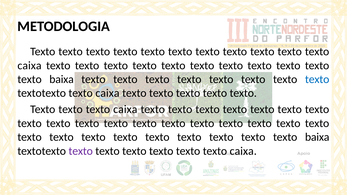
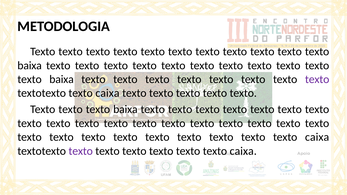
caixa: caixa -> baixa (30, 66)
texto colour: blue -> purple (317, 79)
caixa: caixa -> baixa (125, 109)
baixa: baixa -> caixa (317, 137)
